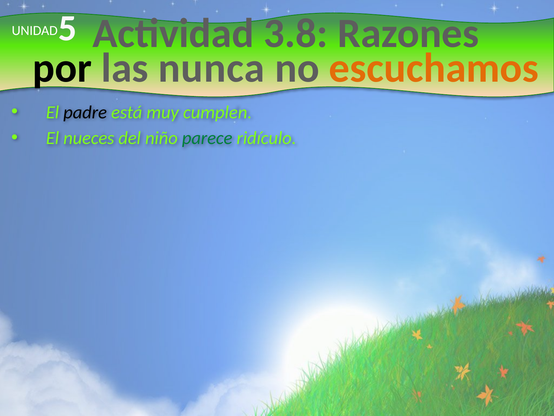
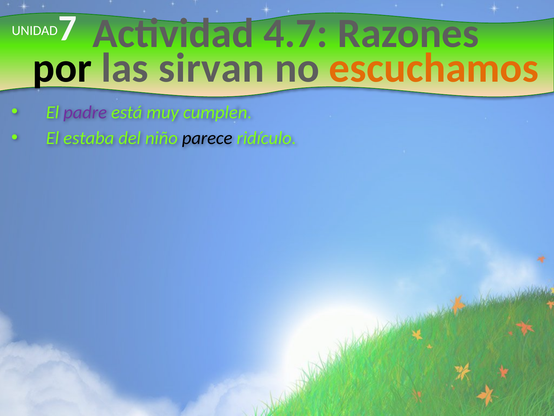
3.8: 3.8 -> 4.7 (296, 33)
5: 5 -> 7 (67, 28)
nunca: nunca -> sirvan (211, 68)
padre colour: black -> purple (85, 112)
nueces: nueces -> estaba (89, 138)
parece colour: green -> black (207, 138)
